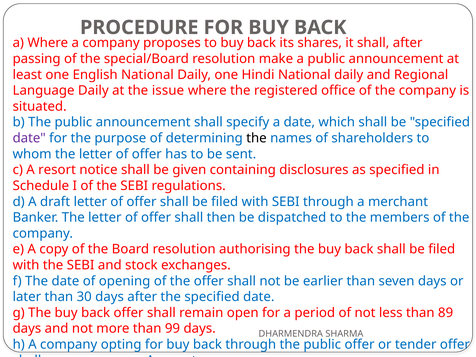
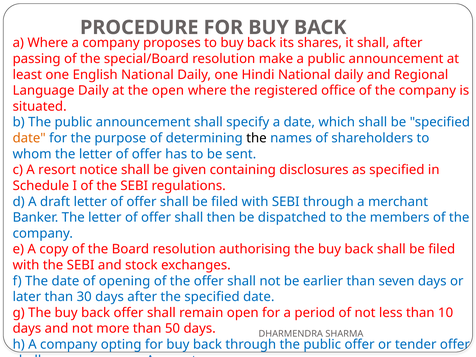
the issue: issue -> open (168, 91)
date colour: purple -> orange (29, 138)
89: 89 -> 10 (446, 313)
99: 99 -> 50 (172, 329)
